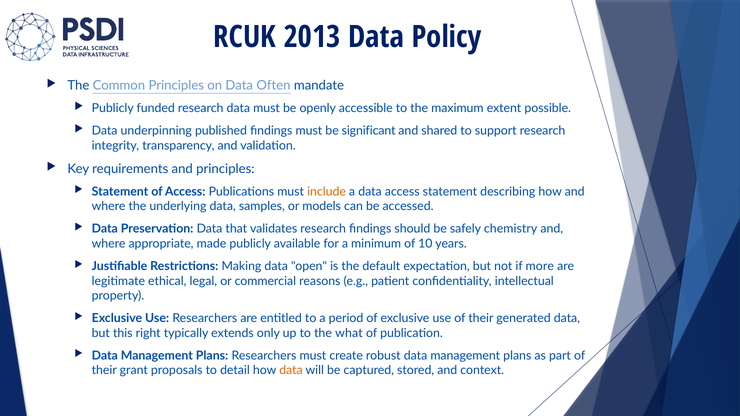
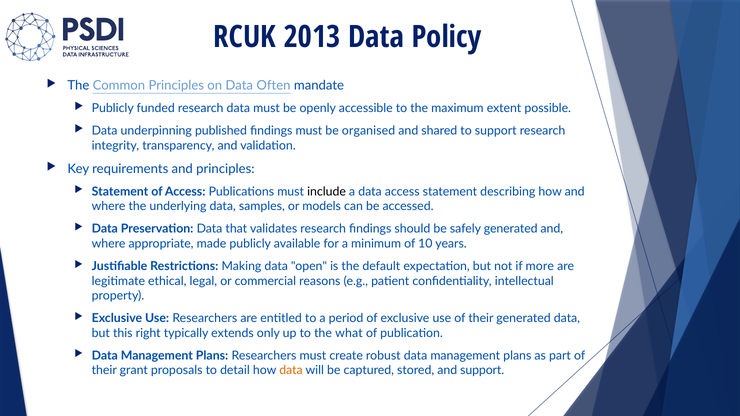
significant: significant -> organised (369, 131)
include colour: orange -> black (327, 192)
safely chemistry: chemistry -> generated (511, 229)
and context: context -> support (482, 371)
